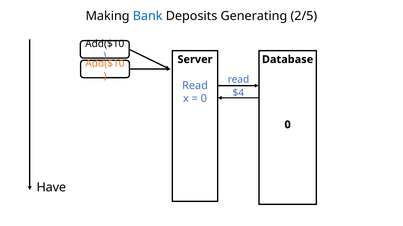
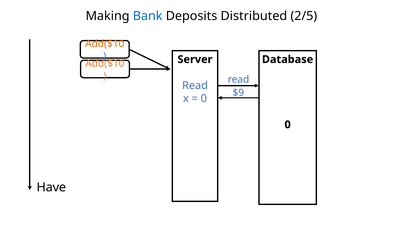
Generating: Generating -> Distributed (254, 16)
Add($10 colour: black -> orange (105, 44)
$4: $4 -> $9 (238, 93)
